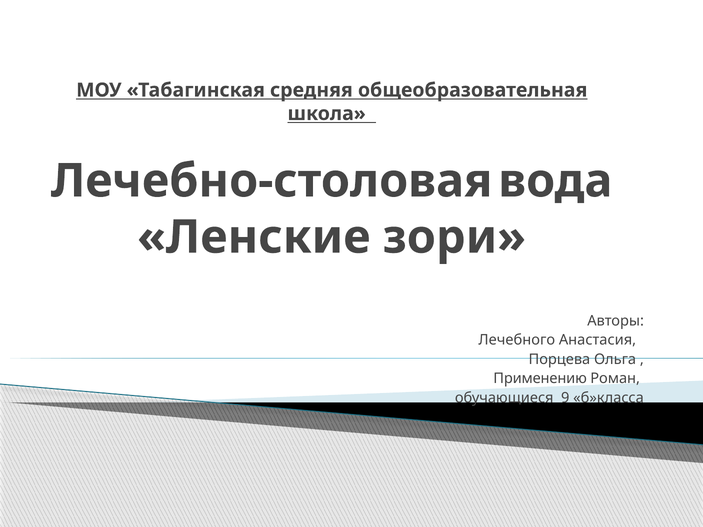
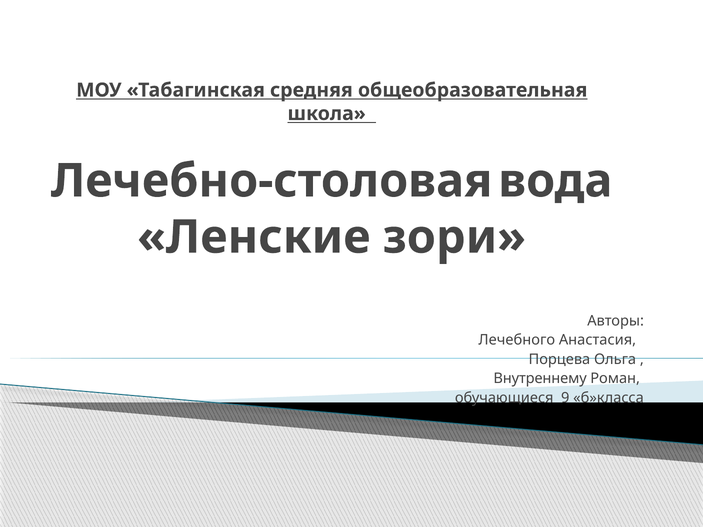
Применению: Применению -> Внутреннему (540, 379)
